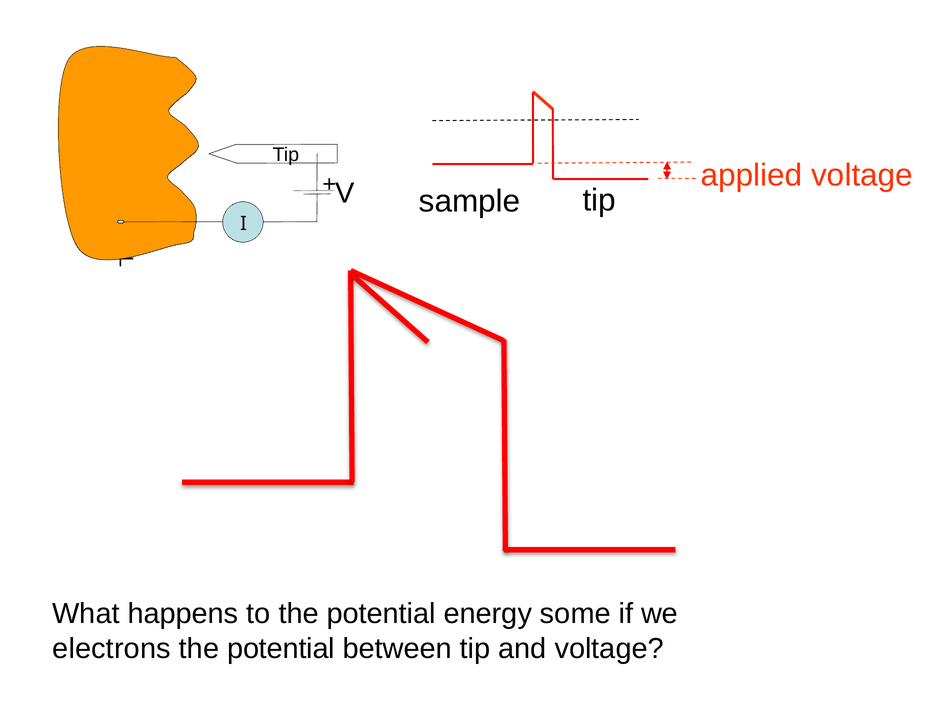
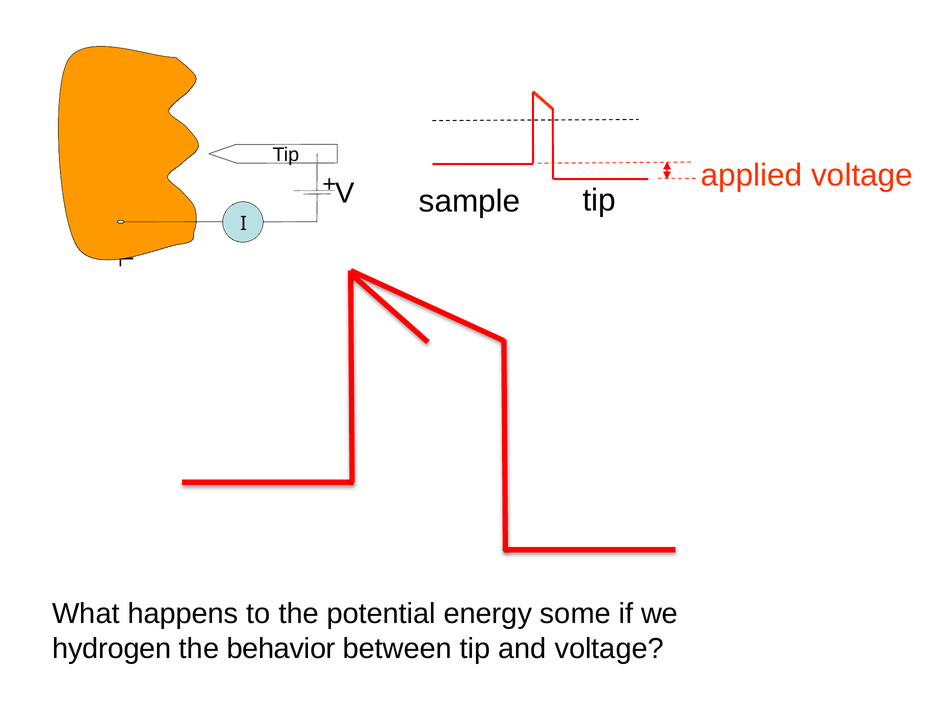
electrons: electrons -> hydrogen (112, 648)
potential: potential -> behavior (281, 648)
